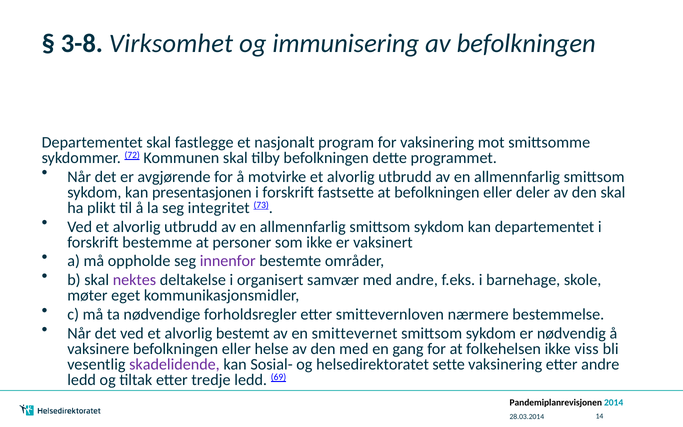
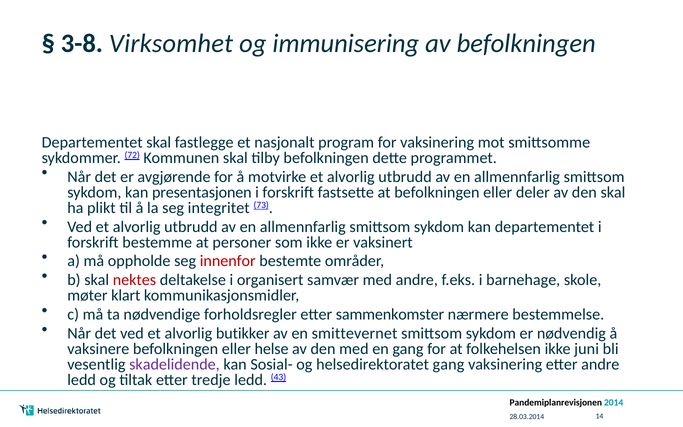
innenfor colour: purple -> red (228, 261)
nektes colour: purple -> red (134, 280)
eget: eget -> klart (126, 296)
smittevernloven: smittevernloven -> sammenkomster (390, 314)
bestemt: bestemt -> butikker (243, 333)
viss: viss -> juni (587, 349)
helsedirektoratet sette: sette -> gang (448, 364)
69: 69 -> 43 (278, 377)
